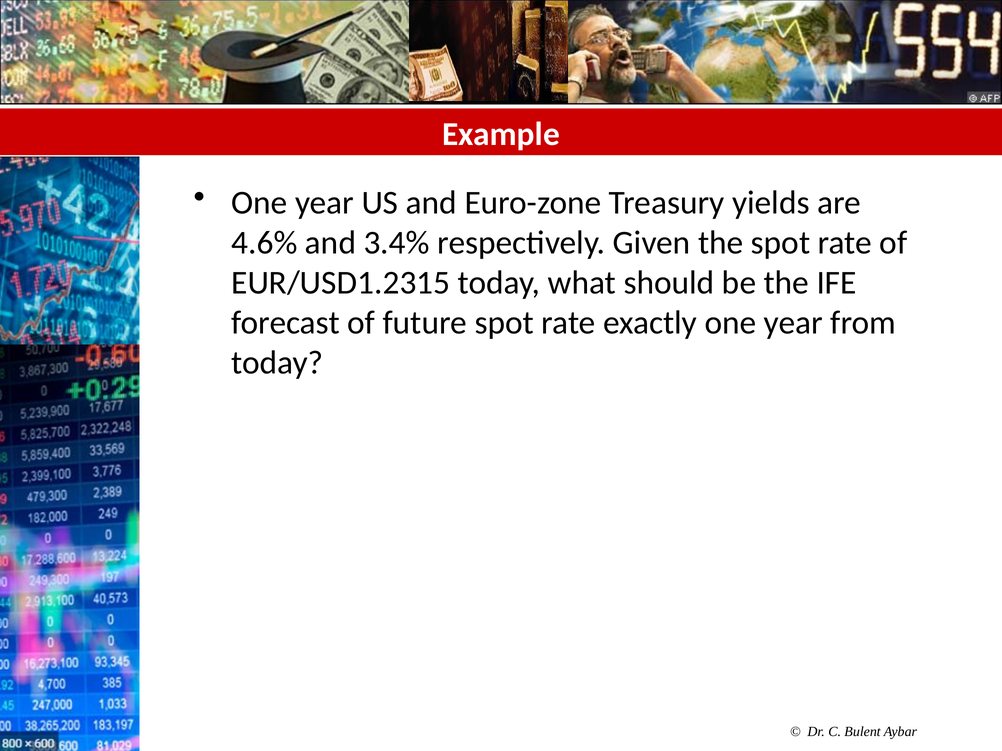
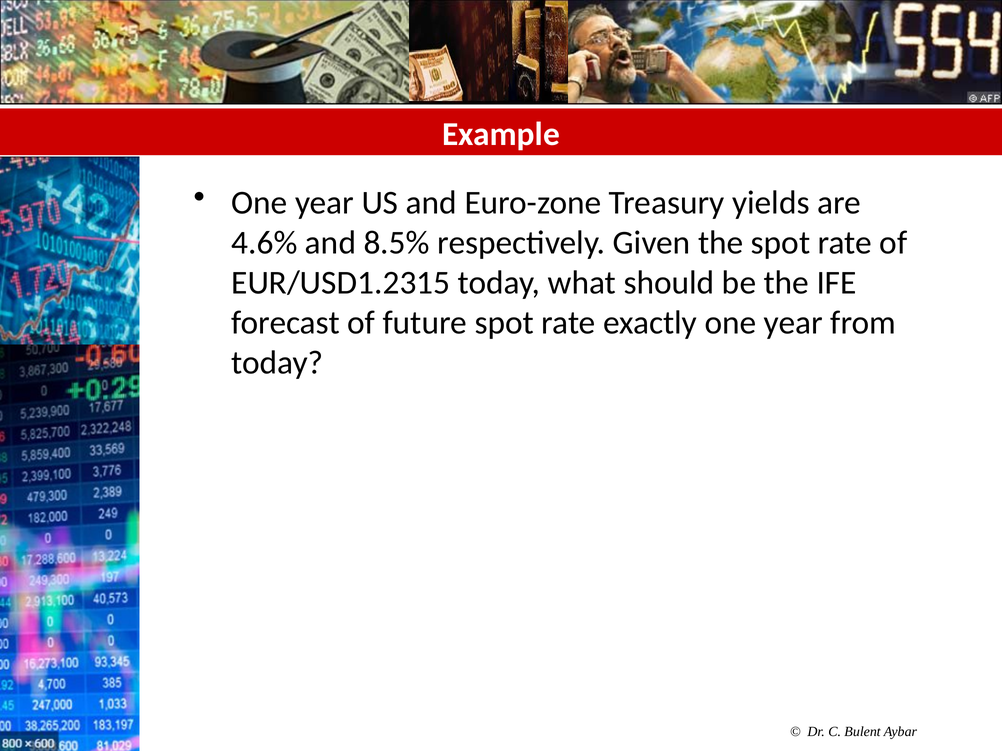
3.4%: 3.4% -> 8.5% (397, 243)
